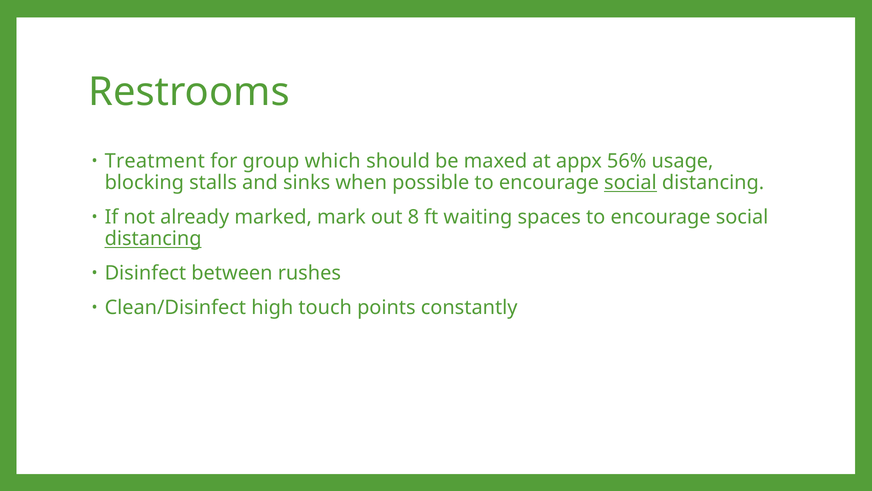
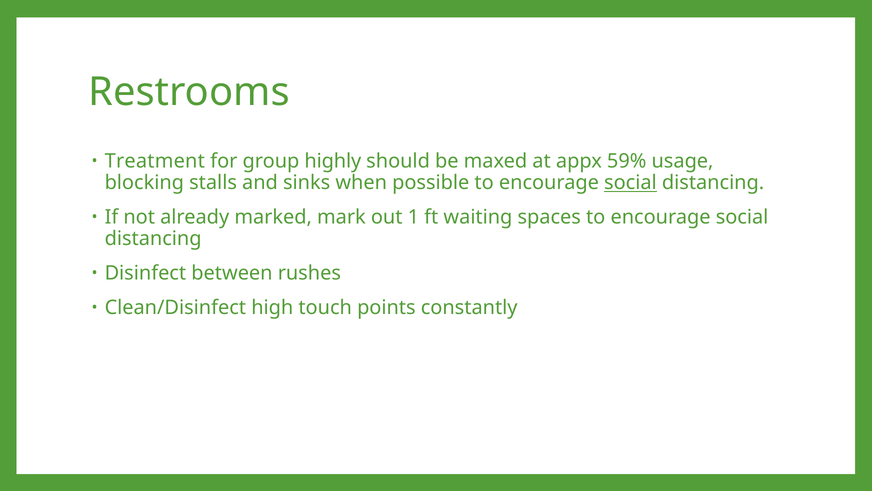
which: which -> highly (333, 161)
56%: 56% -> 59% (627, 161)
8: 8 -> 1 (413, 217)
distancing underline: present -> none (153, 239)
